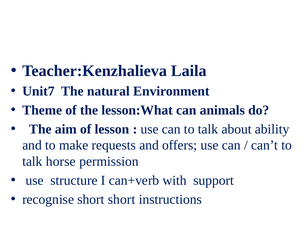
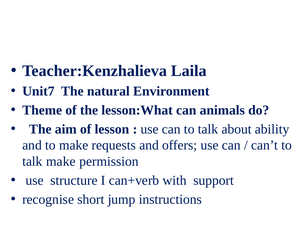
talk horse: horse -> make (61, 162)
short short: short -> jump (122, 199)
